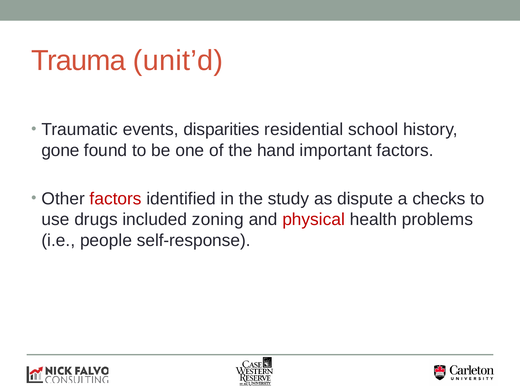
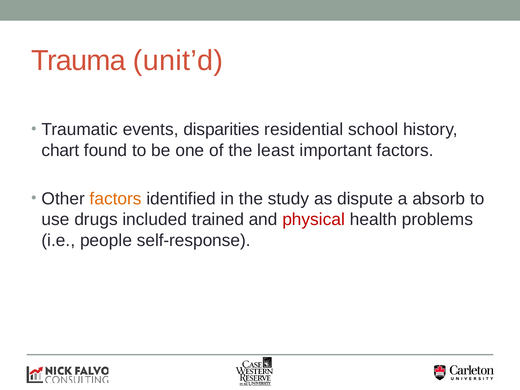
gone: gone -> chart (60, 150)
hand: hand -> least (276, 150)
factors colour: red -> orange (116, 199)
checks: checks -> absorb (439, 199)
zoning: zoning -> trained (218, 220)
